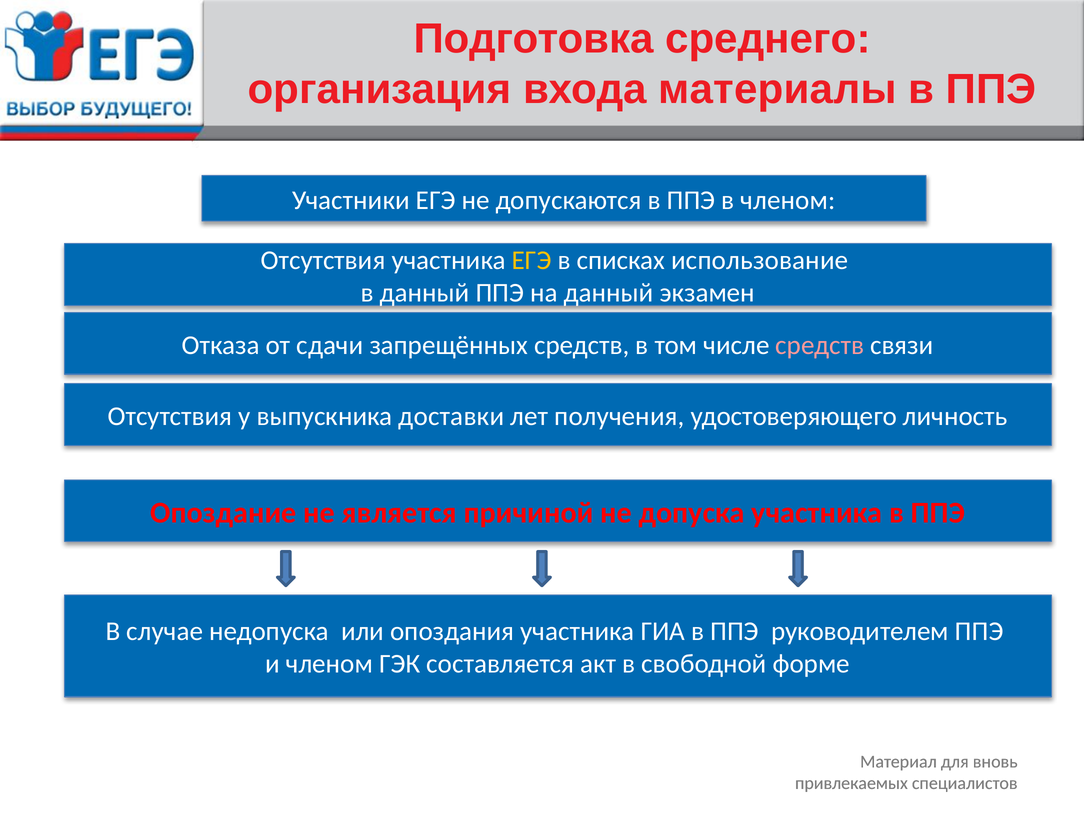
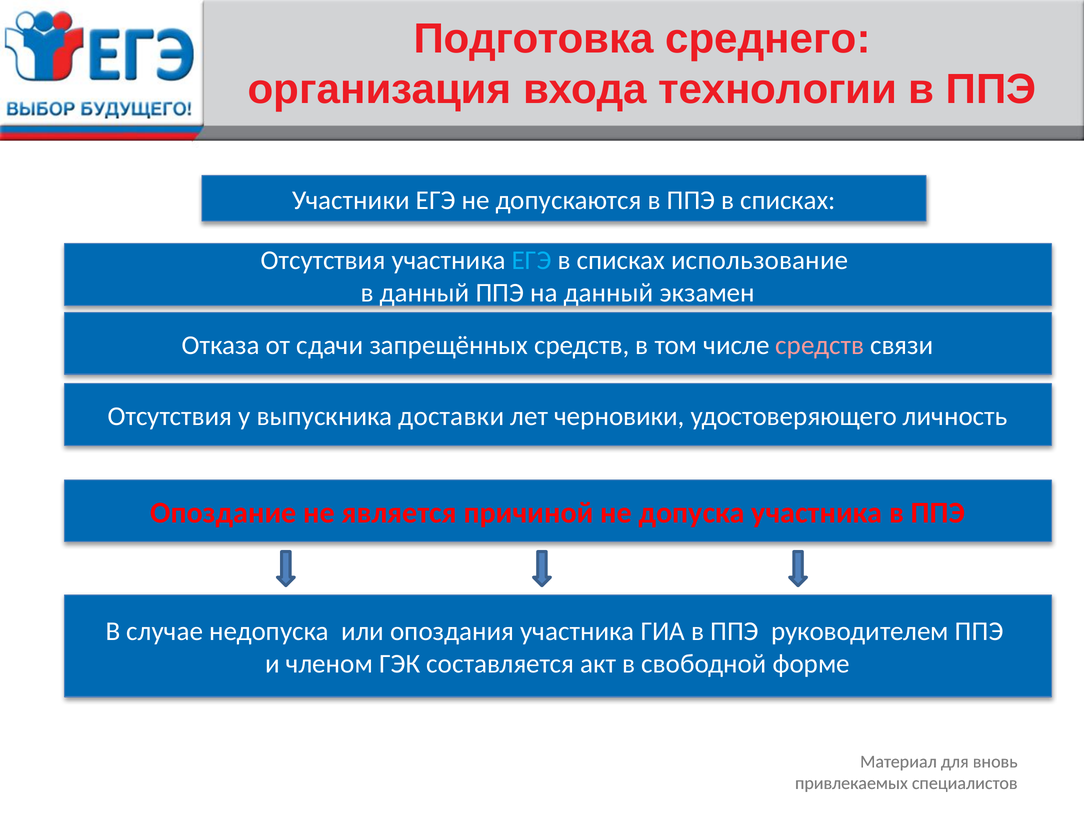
материалы: материалы -> технологии (778, 89)
ППЭ в членом: членом -> списках (788, 200)
ЕГЭ colour: yellow -> light blue (532, 260)
получения: получения -> черновики (619, 416)
